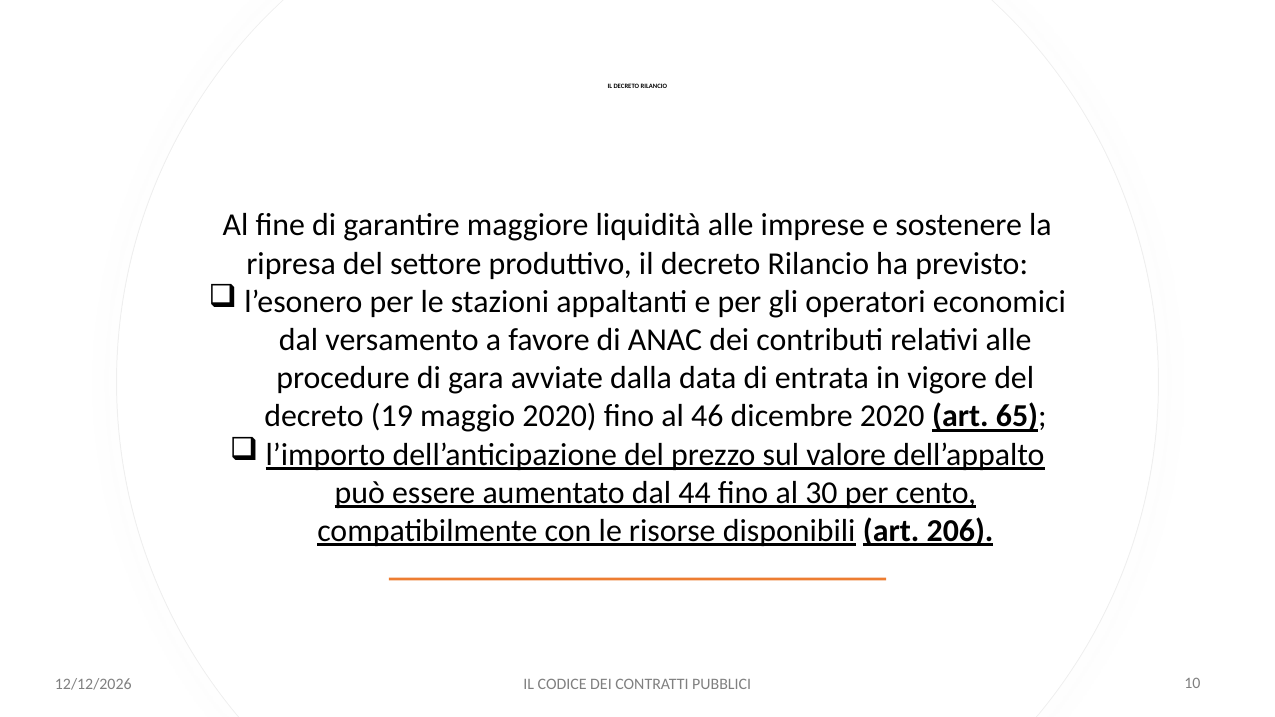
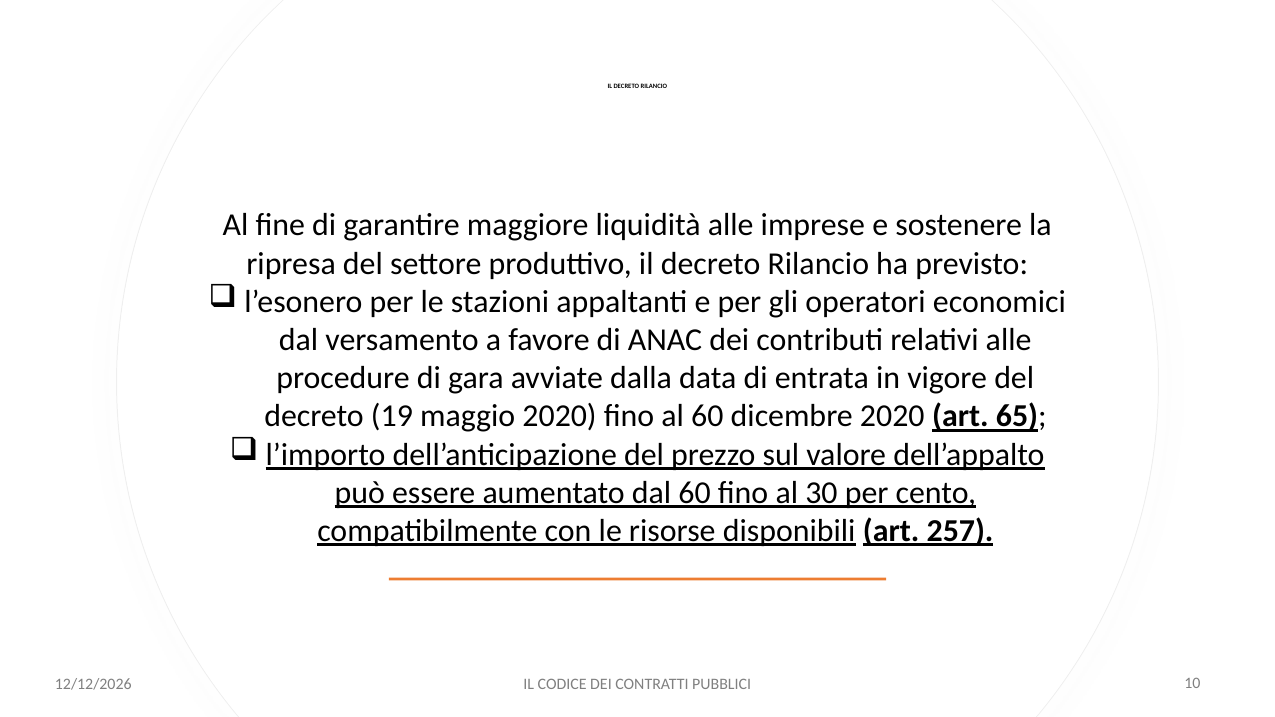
al 46: 46 -> 60 (707, 417)
dal 44: 44 -> 60 (695, 493)
206: 206 -> 257 (960, 531)
